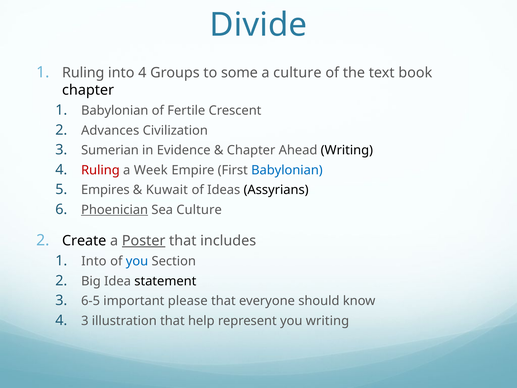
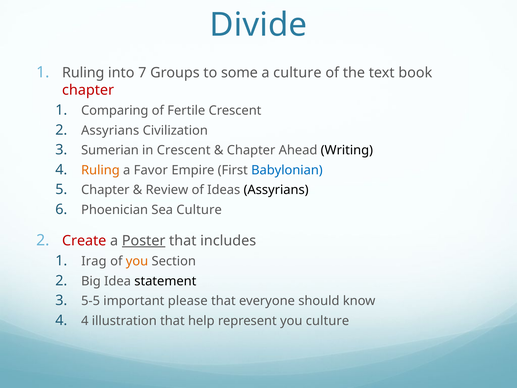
into 4: 4 -> 7 (142, 73)
chapter colour: black -> red (88, 90)
1 Babylonian: Babylonian -> Comparing (115, 111)
Advances: Advances -> Assyrians (110, 130)
in Evidence: Evidence -> Crescent (184, 150)
Ruling colour: red -> orange (100, 170)
Week: Week -> Favor (151, 170)
Empires: Empires -> Chapter (105, 190)
Kuwait: Kuwait -> Review (167, 190)
Phoenician underline: present -> none (115, 210)
Create colour: black -> red (84, 241)
1 Into: Into -> Irag (94, 261)
you colour: blue -> orange (137, 261)
6-5: 6-5 -> 5-5 (91, 301)
3: 3 -> 4 (85, 321)
you writing: writing -> culture (327, 321)
